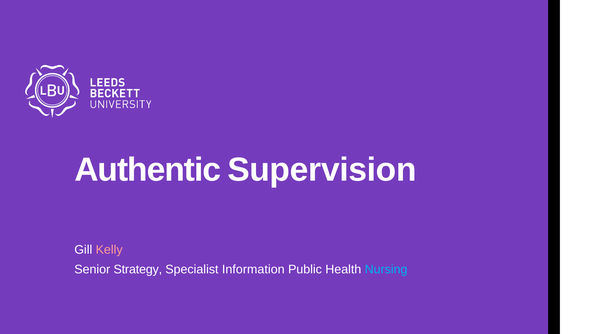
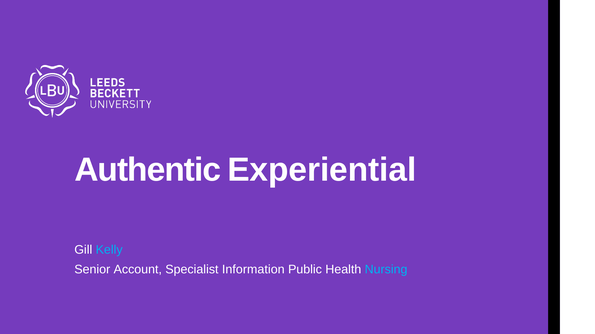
Supervision: Supervision -> Experiential (322, 170)
Kelly colour: pink -> light blue (109, 250)
Strategy: Strategy -> Account (138, 270)
